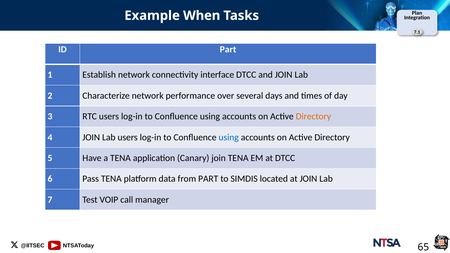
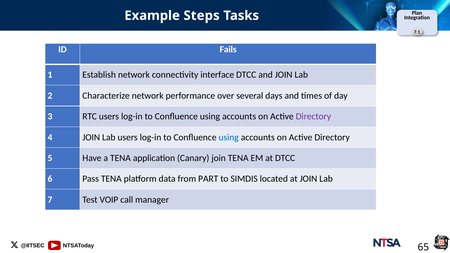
When: When -> Steps (202, 16)
ID Part: Part -> Fails (228, 49)
Directory colour: orange -> purple (313, 117)
